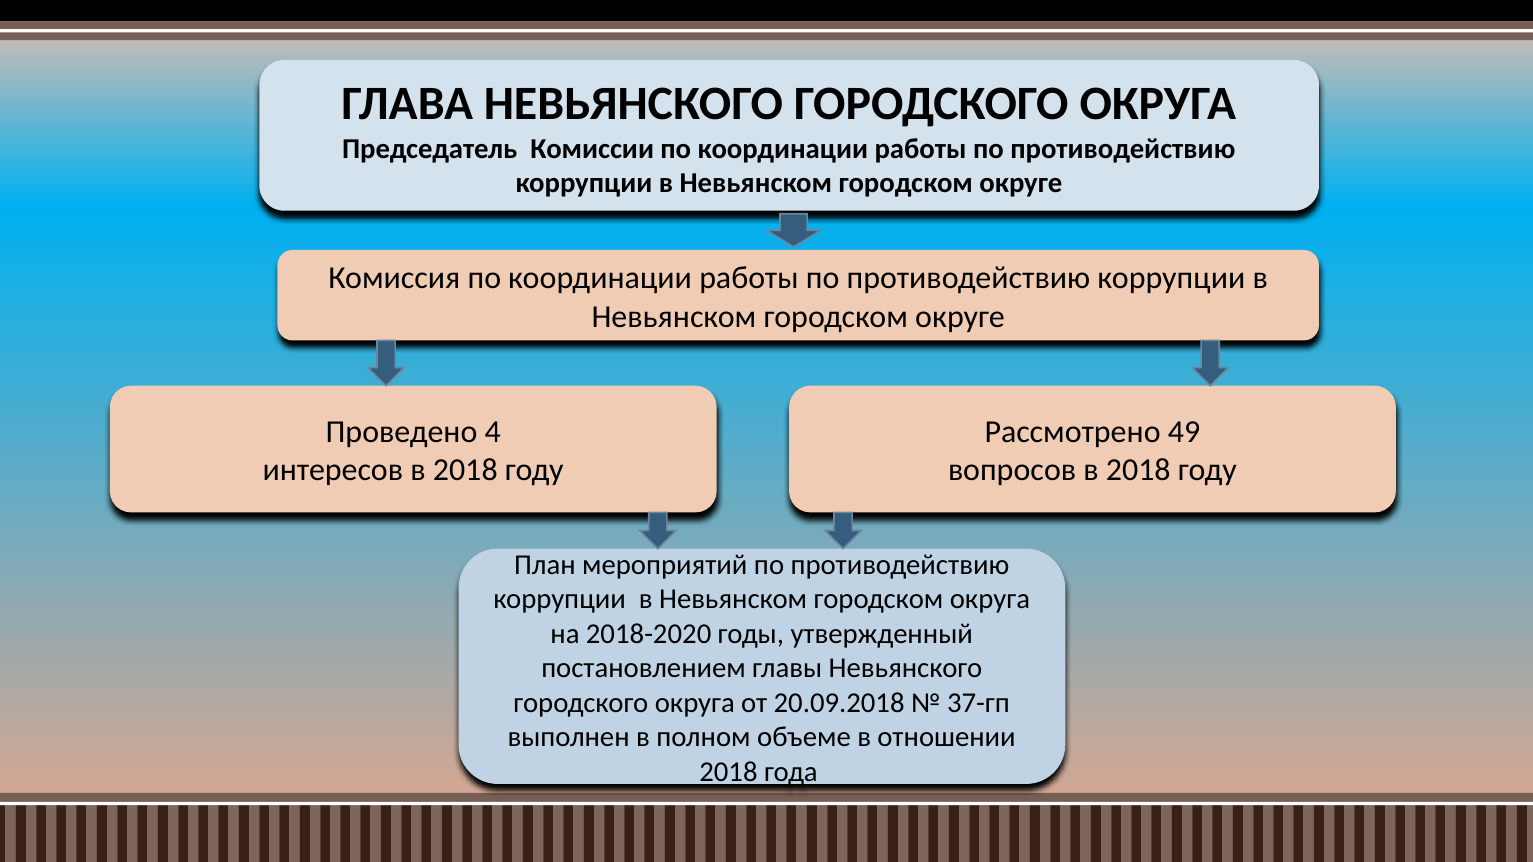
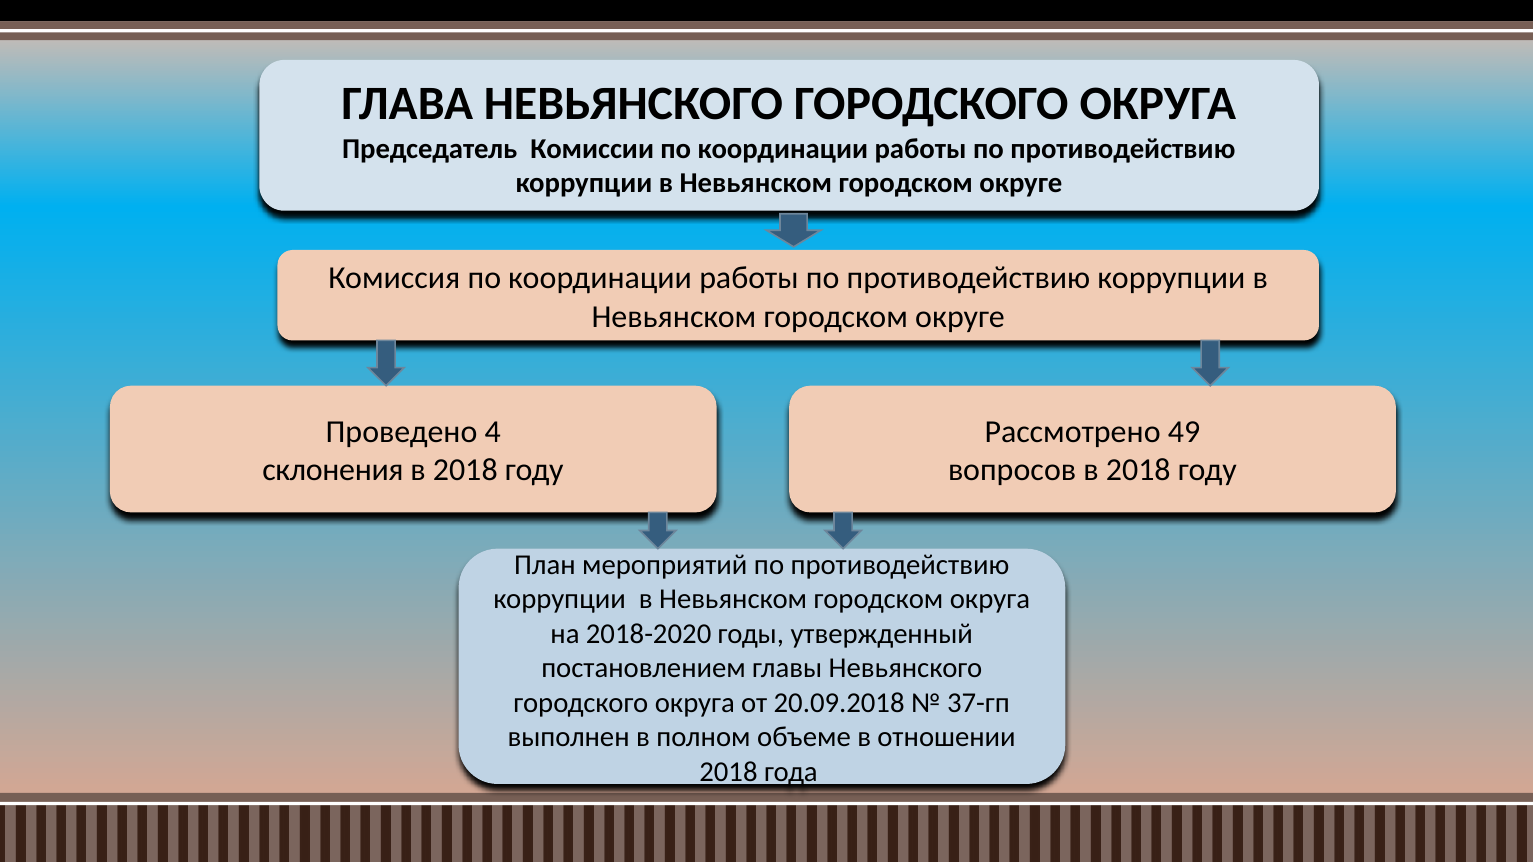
интересов: интересов -> склонения (333, 471)
